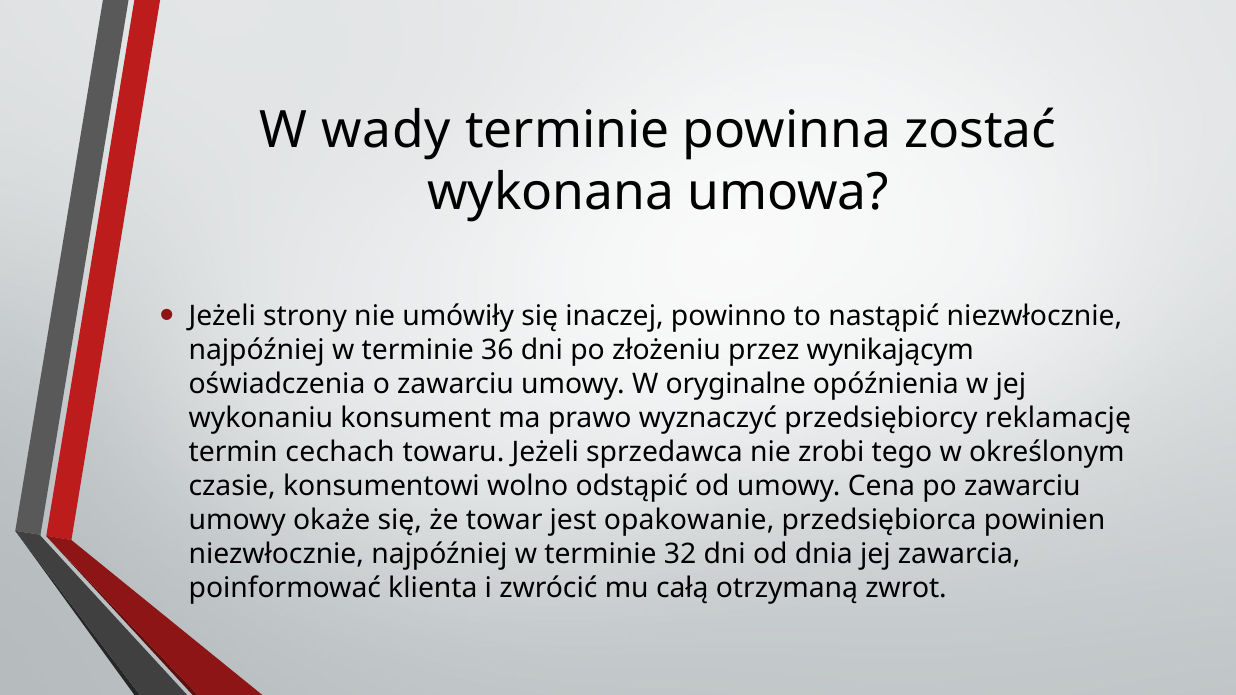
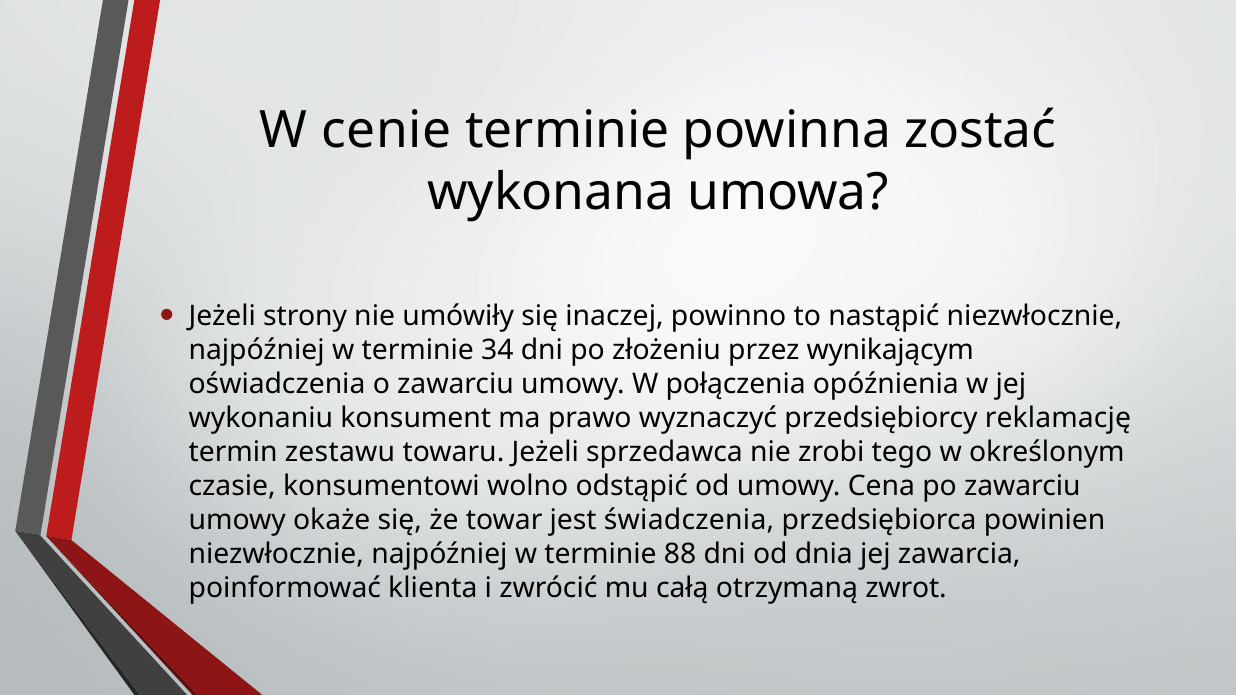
wady: wady -> cenie (386, 131)
36: 36 -> 34 (497, 351)
oryginalne: oryginalne -> połączenia (736, 385)
cechach: cechach -> zestawu (340, 452)
opakowanie: opakowanie -> świadczenia (689, 520)
32: 32 -> 88 (680, 554)
